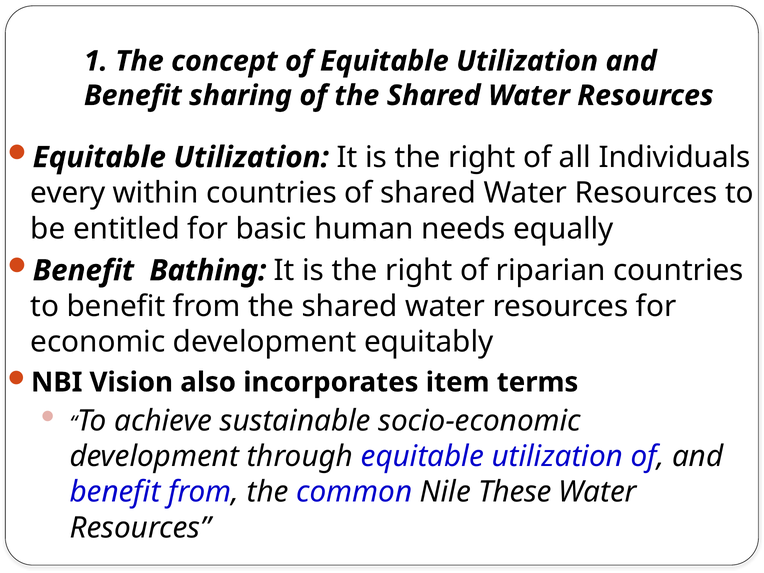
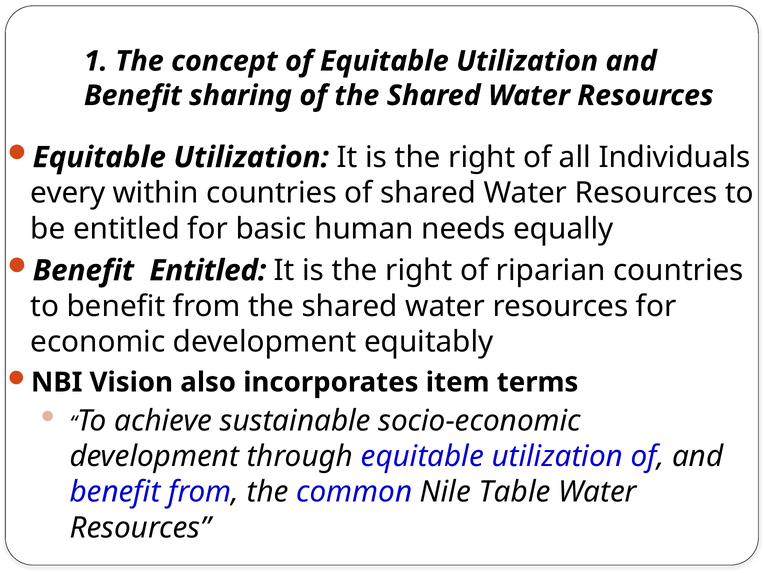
Benefit Bathing: Bathing -> Entitled (208, 271)
These: These -> Table (515, 492)
